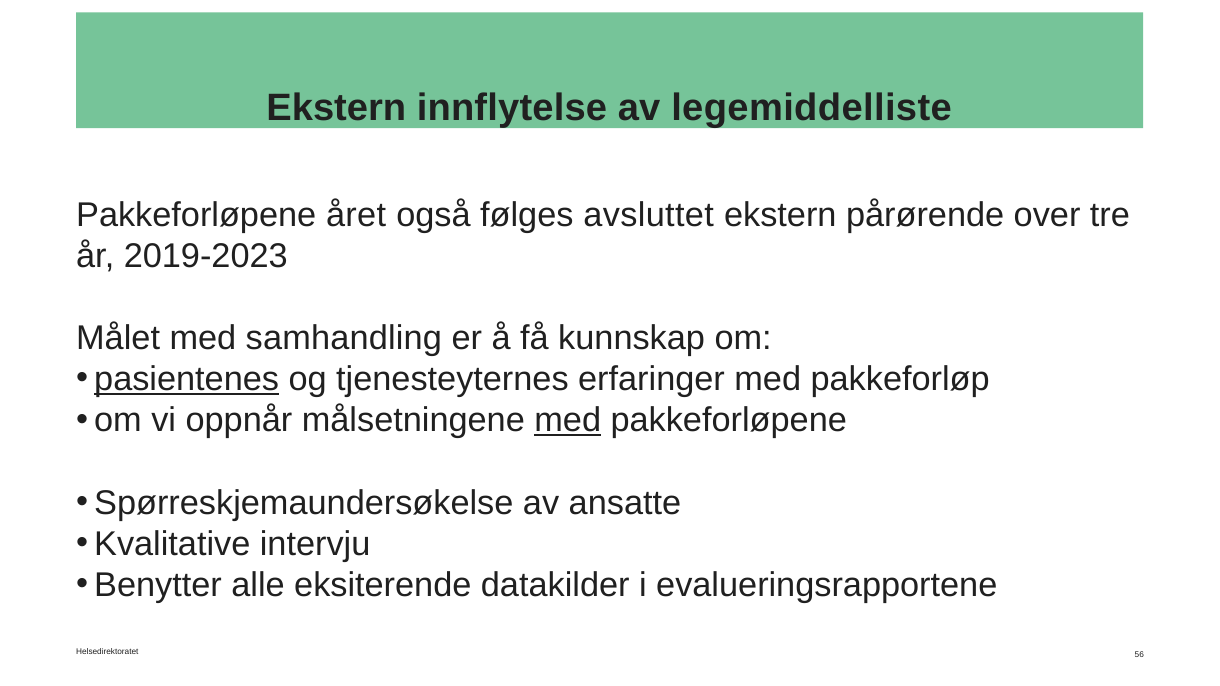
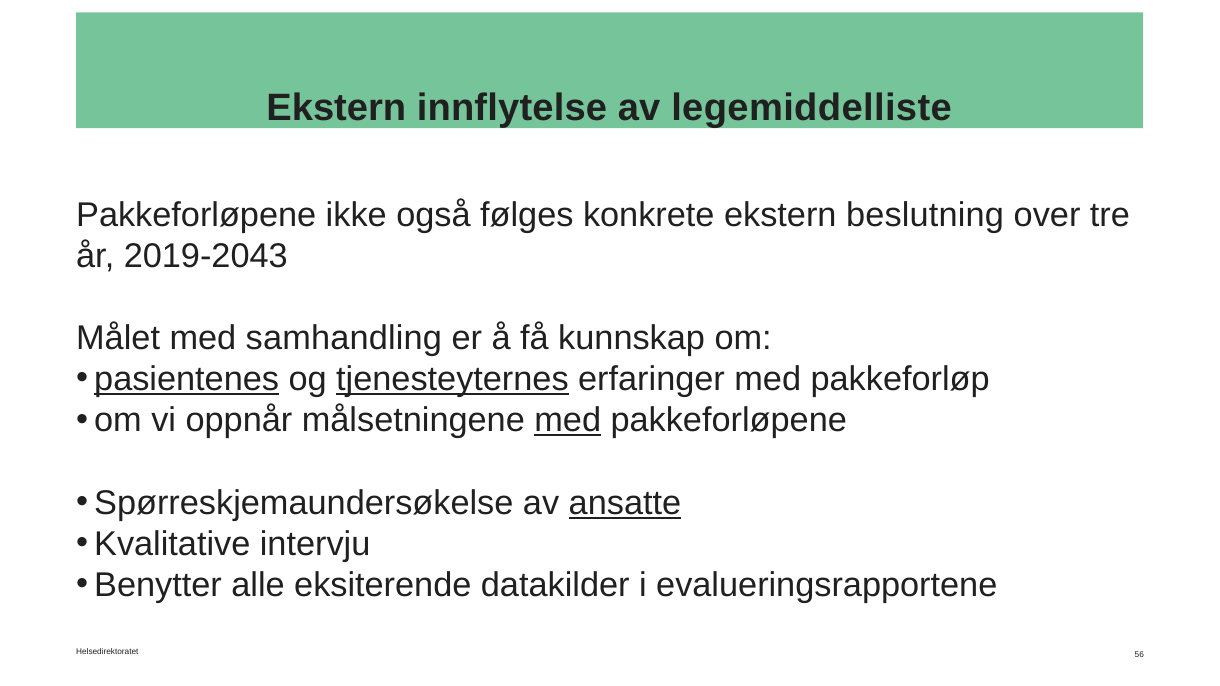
året: året -> ikke (356, 215)
avsluttet: avsluttet -> konkrete (649, 215)
pårørende: pårørende -> beslutning (925, 215)
2019-2023: 2019-2023 -> 2019-2043 (206, 256)
tjenesteyternes underline: none -> present (452, 380)
ansatte underline: none -> present (625, 503)
